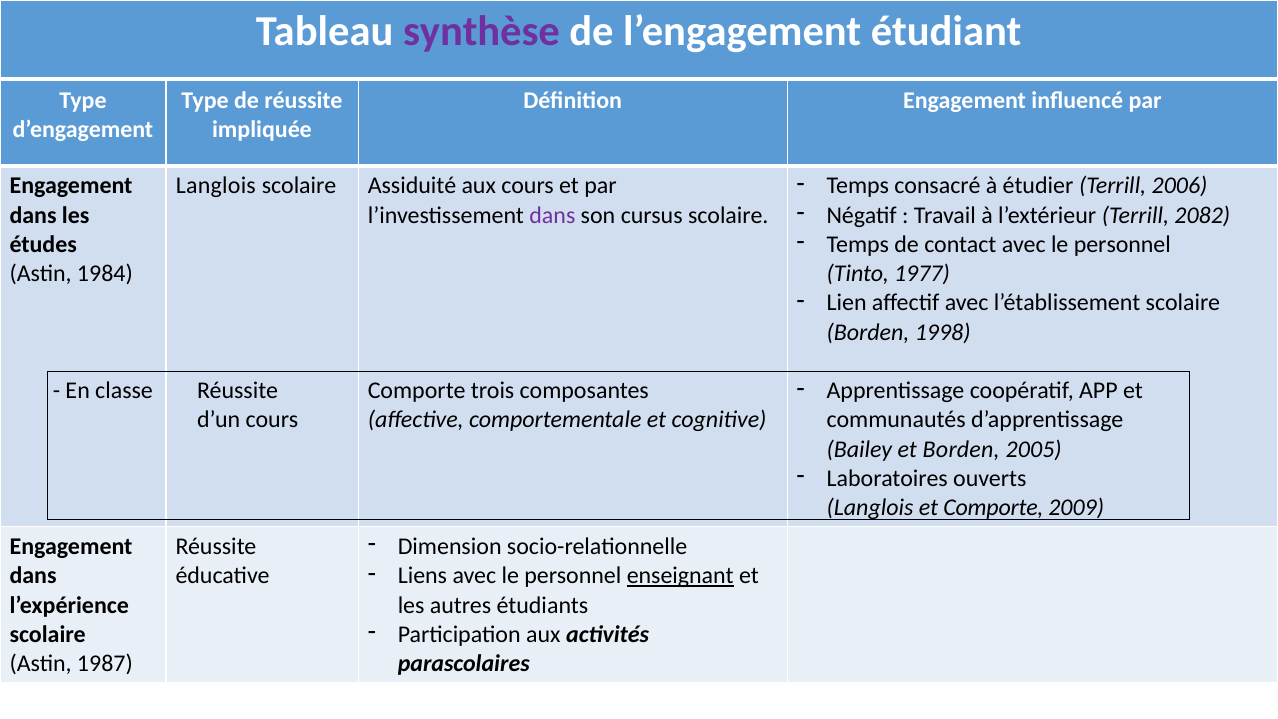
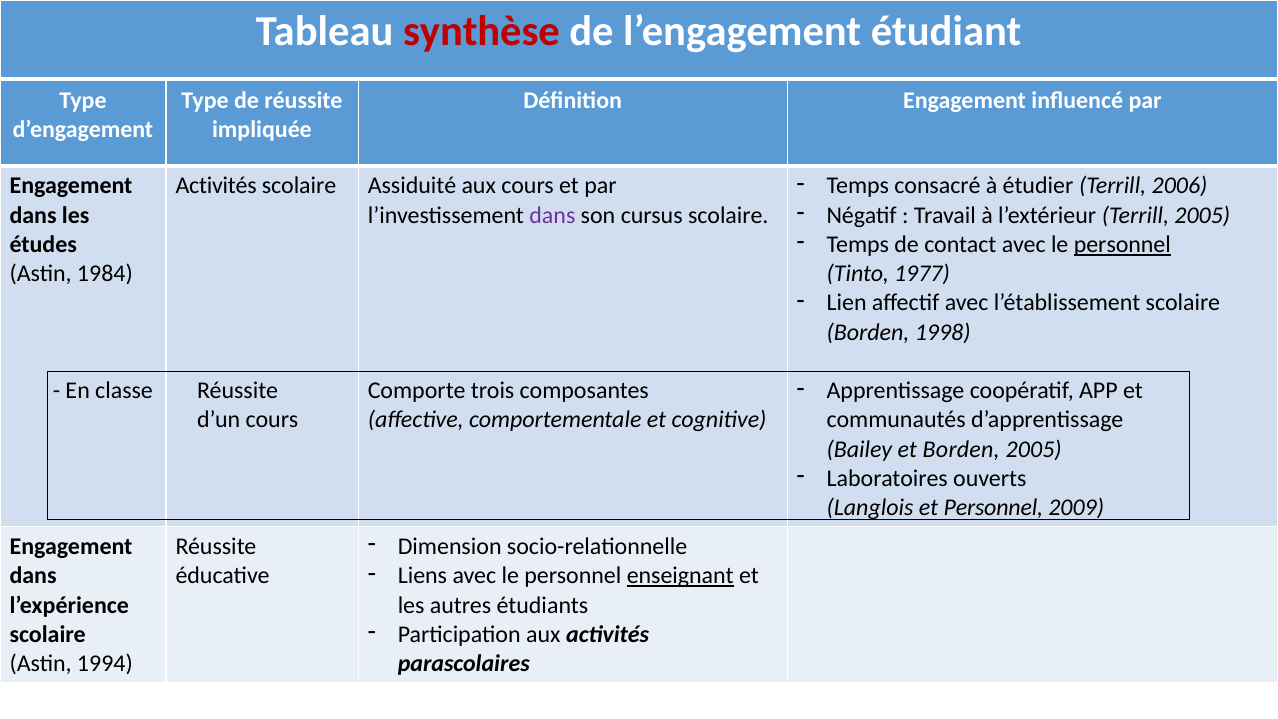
synthèse colour: purple -> red (481, 31)
Langlois: Langlois -> Activités (216, 186)
Terrill 2082: 2082 -> 2005 (1202, 215)
personnel underline: none -> present (1122, 244)
et Comporte: Comporte -> Personnel (993, 508)
1987: 1987 -> 1994 (105, 663)
